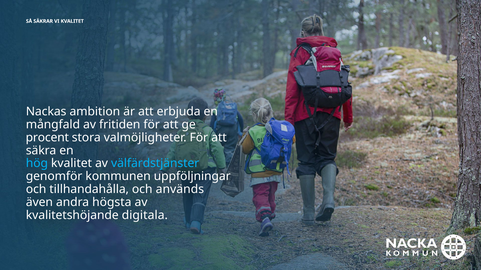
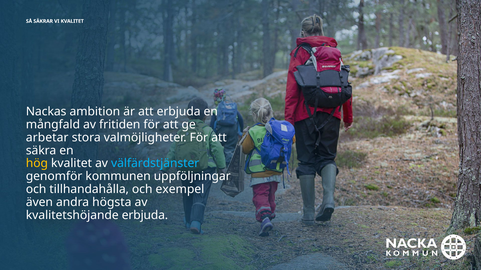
procent: procent -> arbetar (47, 138)
hög colour: light blue -> yellow (37, 164)
används: används -> exempel (180, 190)
kvalitetshöjande digitala: digitala -> erbjuda (145, 216)
